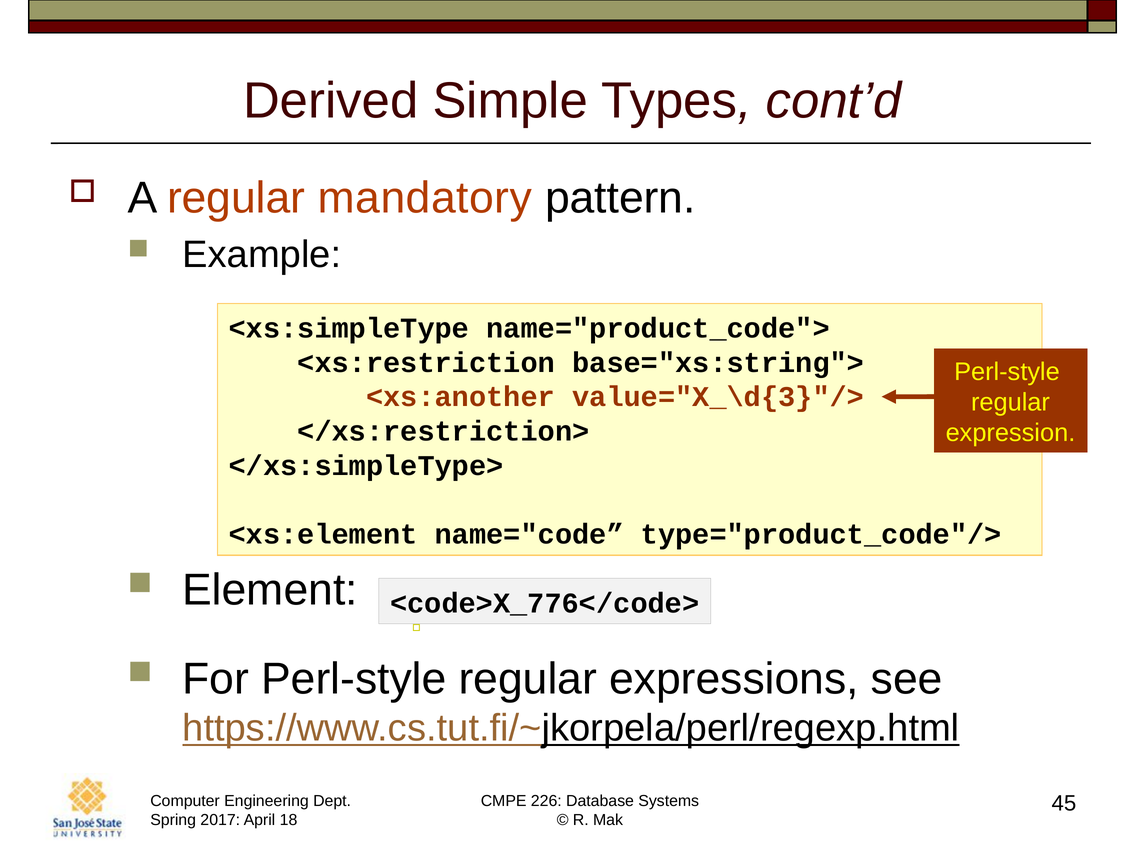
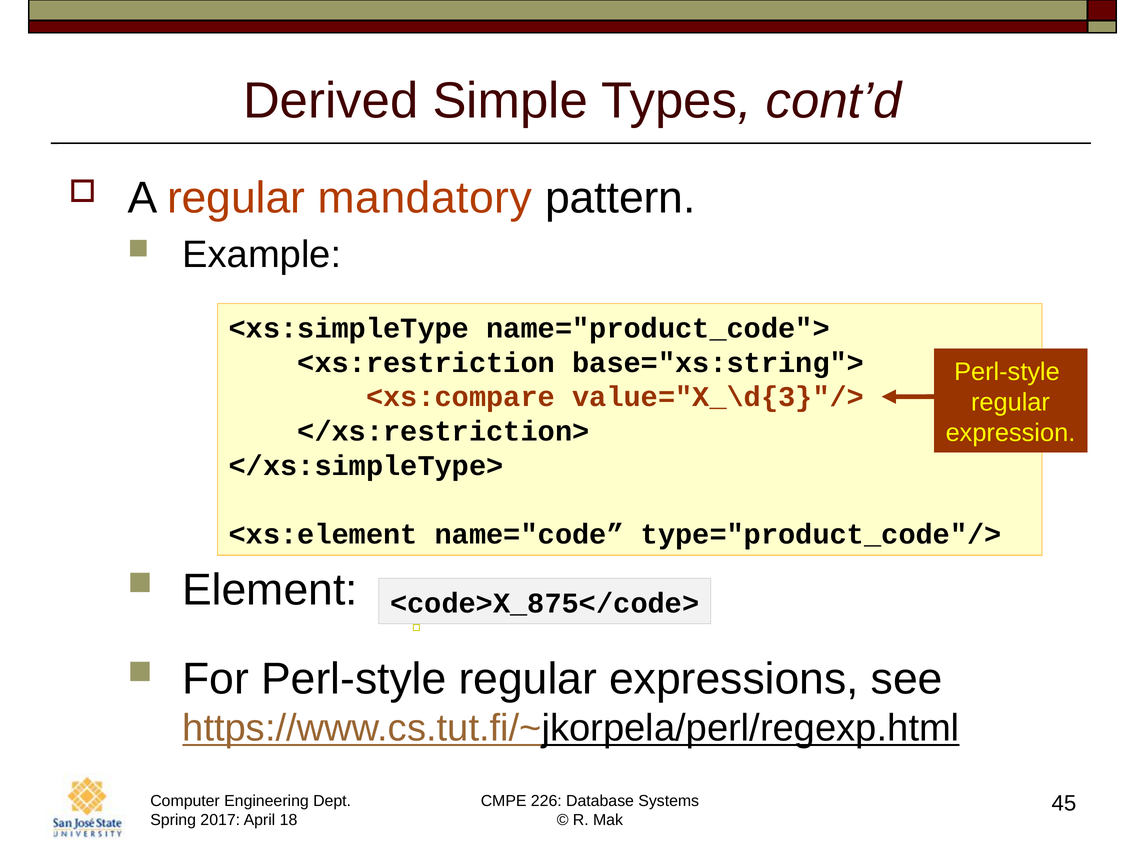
<xs:another: <xs:another -> <xs:compare (461, 397)
<code>X_776</code>: <code>X_776</code> -> <code>X_875</code> (545, 603)
